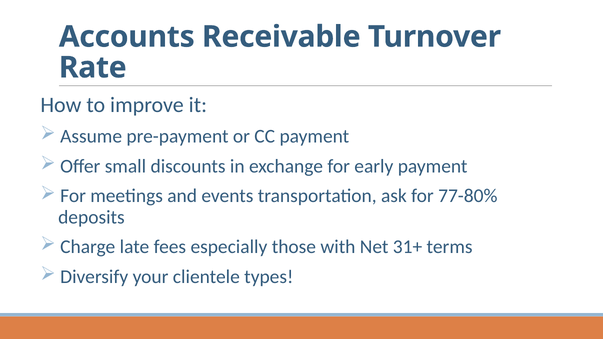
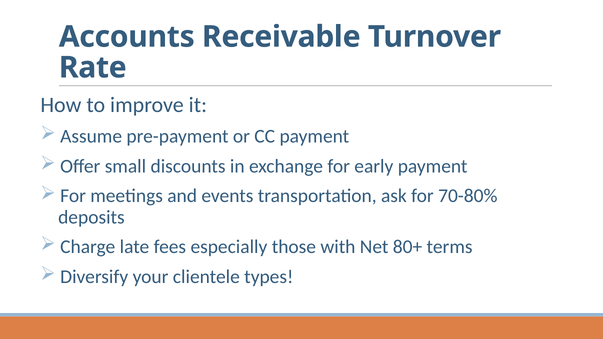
77-80%: 77-80% -> 70-80% (468, 196)
31+: 31+ -> 80+ (408, 247)
